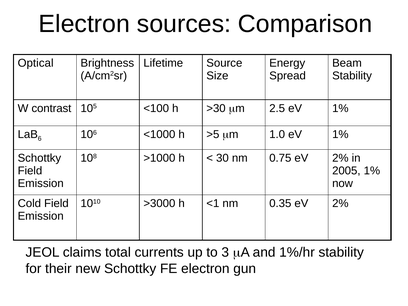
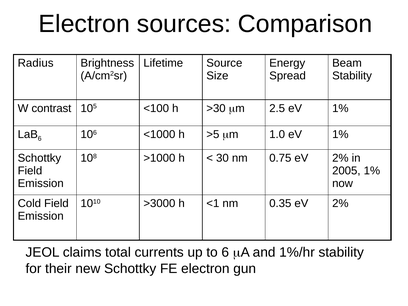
Optical: Optical -> Radius (36, 63)
to 3: 3 -> 6 (225, 252)
